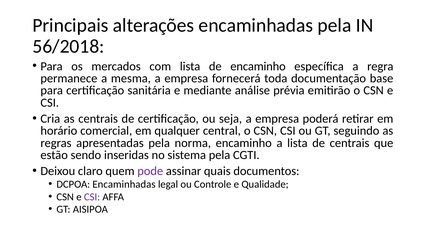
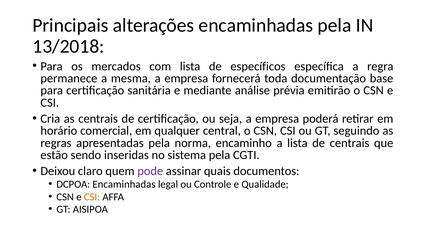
56/2018: 56/2018 -> 13/2018 (68, 46)
de encaminho: encaminho -> específicos (258, 66)
CSI colour: purple -> orange (92, 197)
